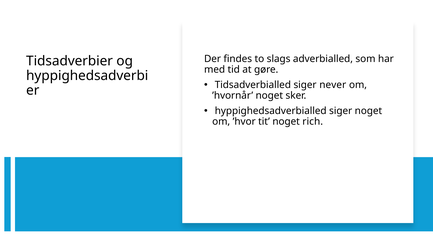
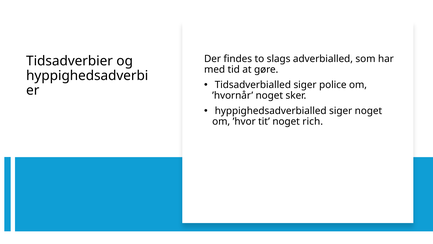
never: never -> police (333, 85)
